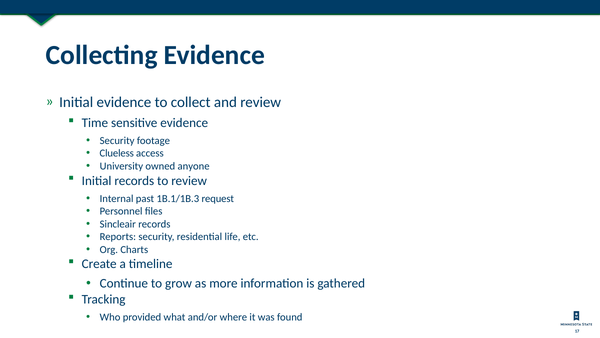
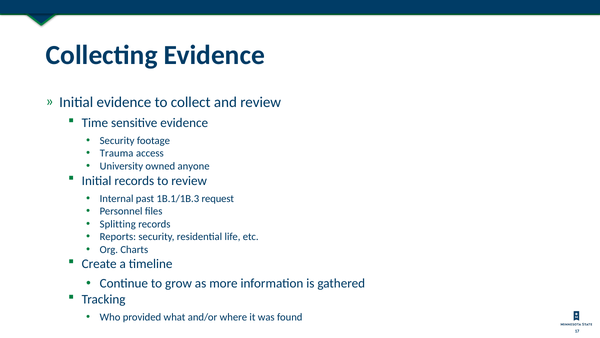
Clueless: Clueless -> Trauma (117, 153)
Sincleair: Sincleair -> Splitting (118, 224)
